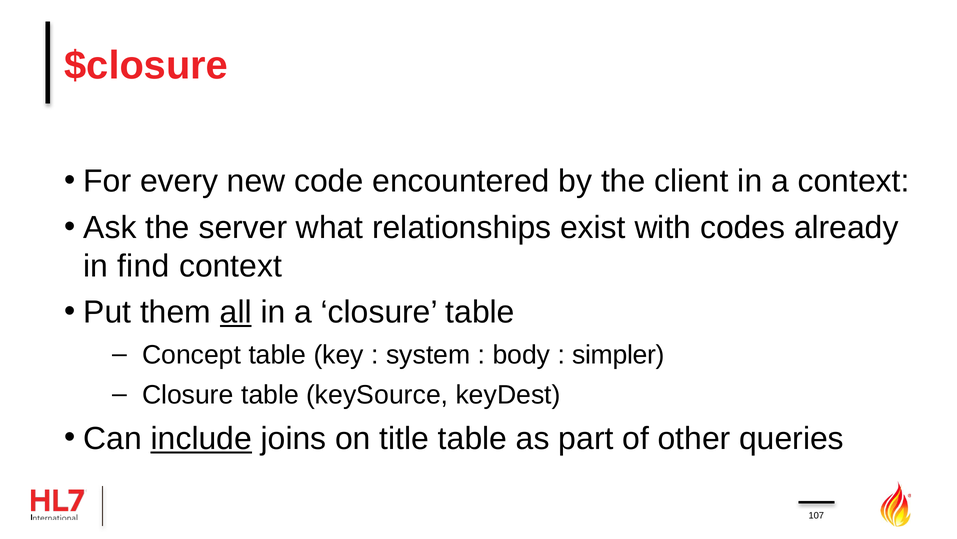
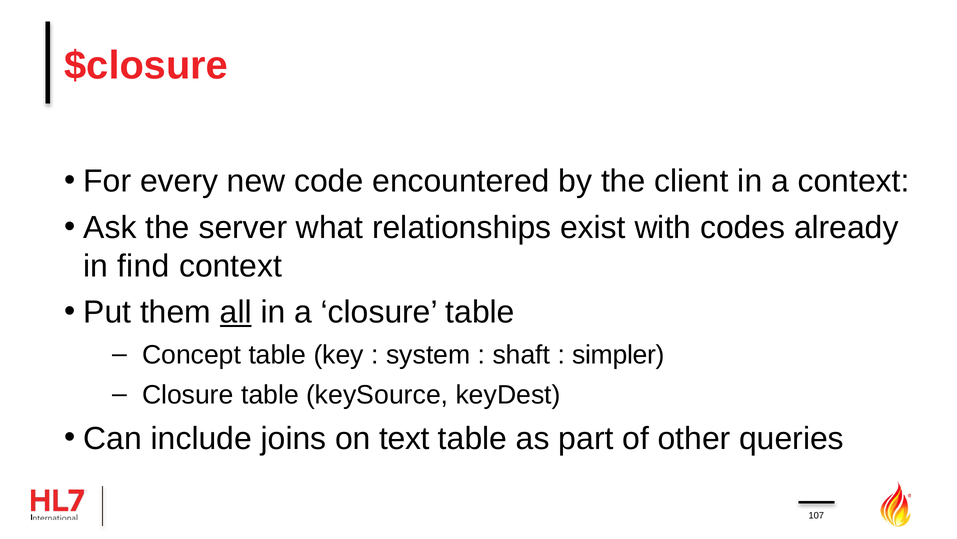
body: body -> shaft (521, 355)
include underline: present -> none (201, 438)
title: title -> text (404, 438)
